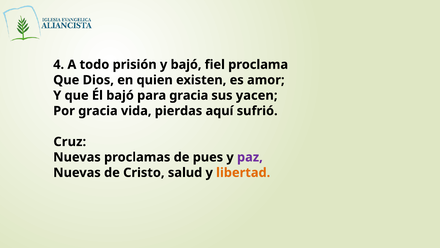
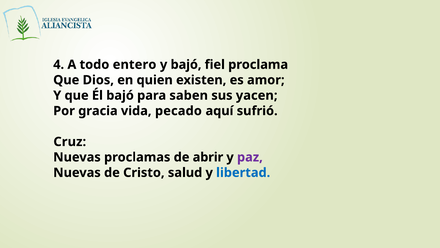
prisión: prisión -> entero (135, 64)
para gracia: gracia -> saben (189, 95)
pierdas: pierdas -> pecado (178, 111)
pues: pues -> abrir (208, 157)
libertad colour: orange -> blue (243, 172)
